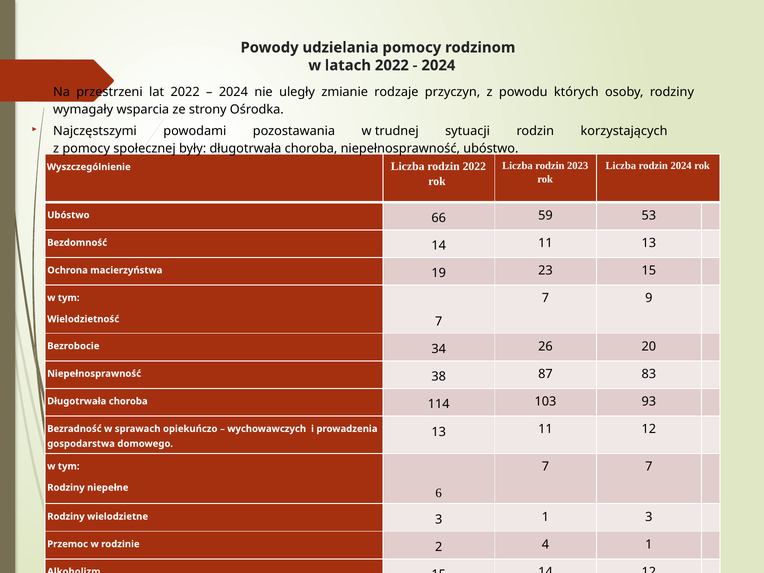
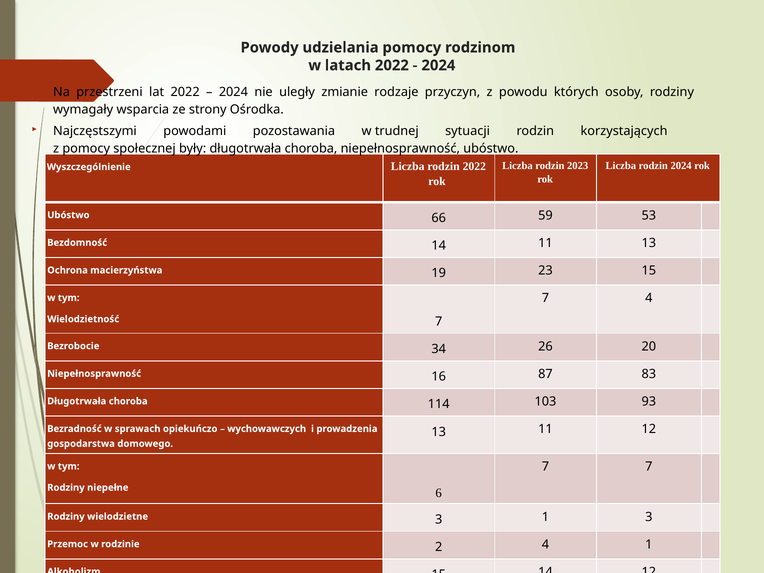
7 9: 9 -> 4 (649, 298)
38: 38 -> 16 (439, 377)
